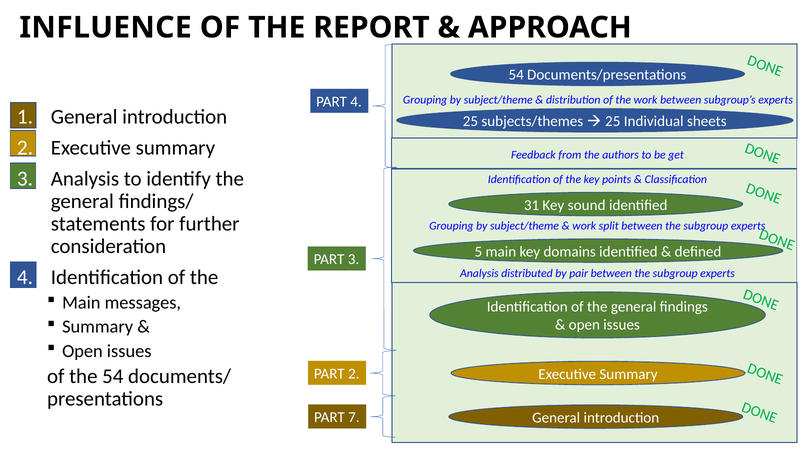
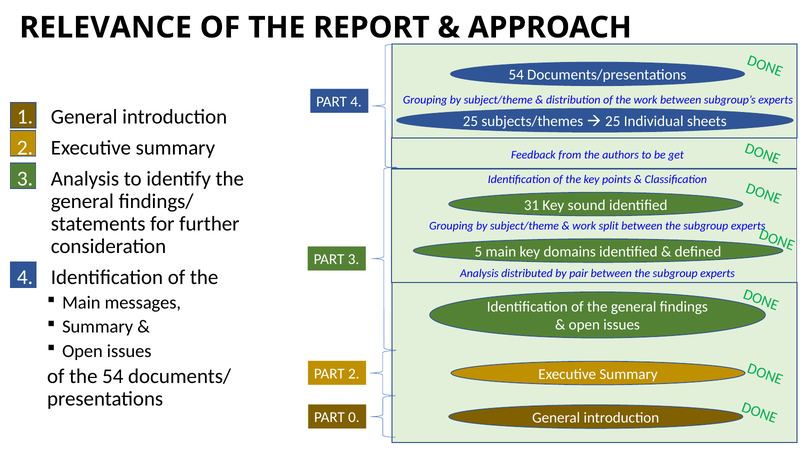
INFLUENCE: INFLUENCE -> RELEVANCE (106, 28)
7: 7 -> 0 (354, 418)
